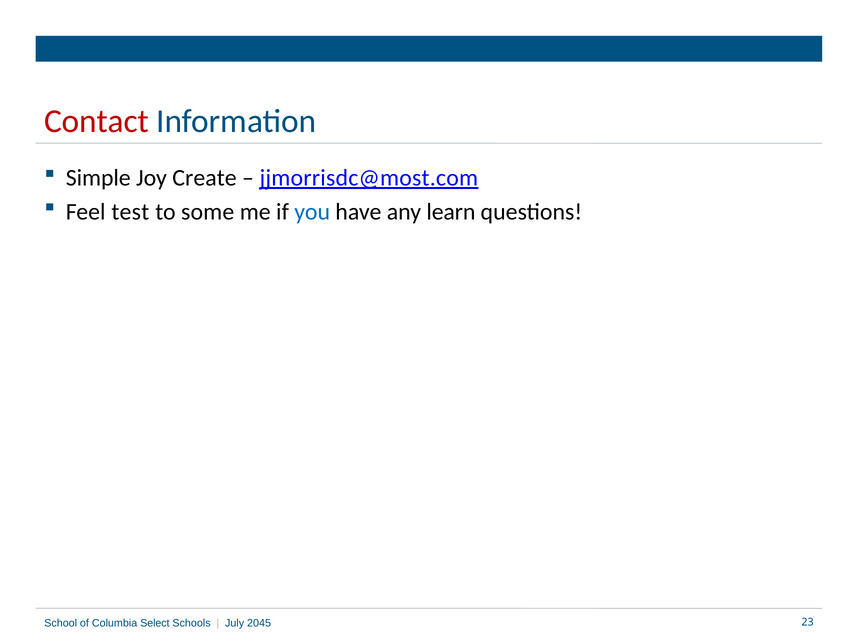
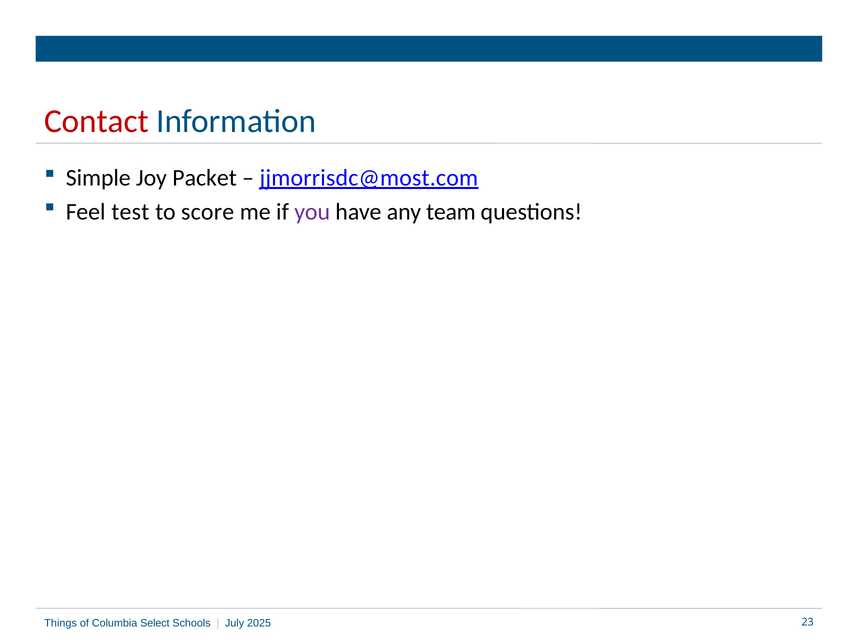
Create: Create -> Packet (205, 178)
some: some -> score (208, 212)
you colour: blue -> purple (312, 212)
learn: learn -> team (451, 212)
School: School -> Things (61, 623)
2045: 2045 -> 2025 (259, 623)
